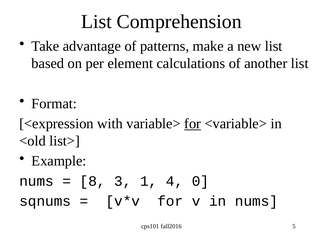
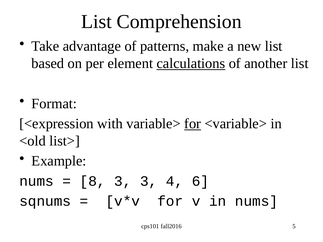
calculations underline: none -> present (191, 63)
3 1: 1 -> 3 (149, 181)
0: 0 -> 6 (200, 181)
